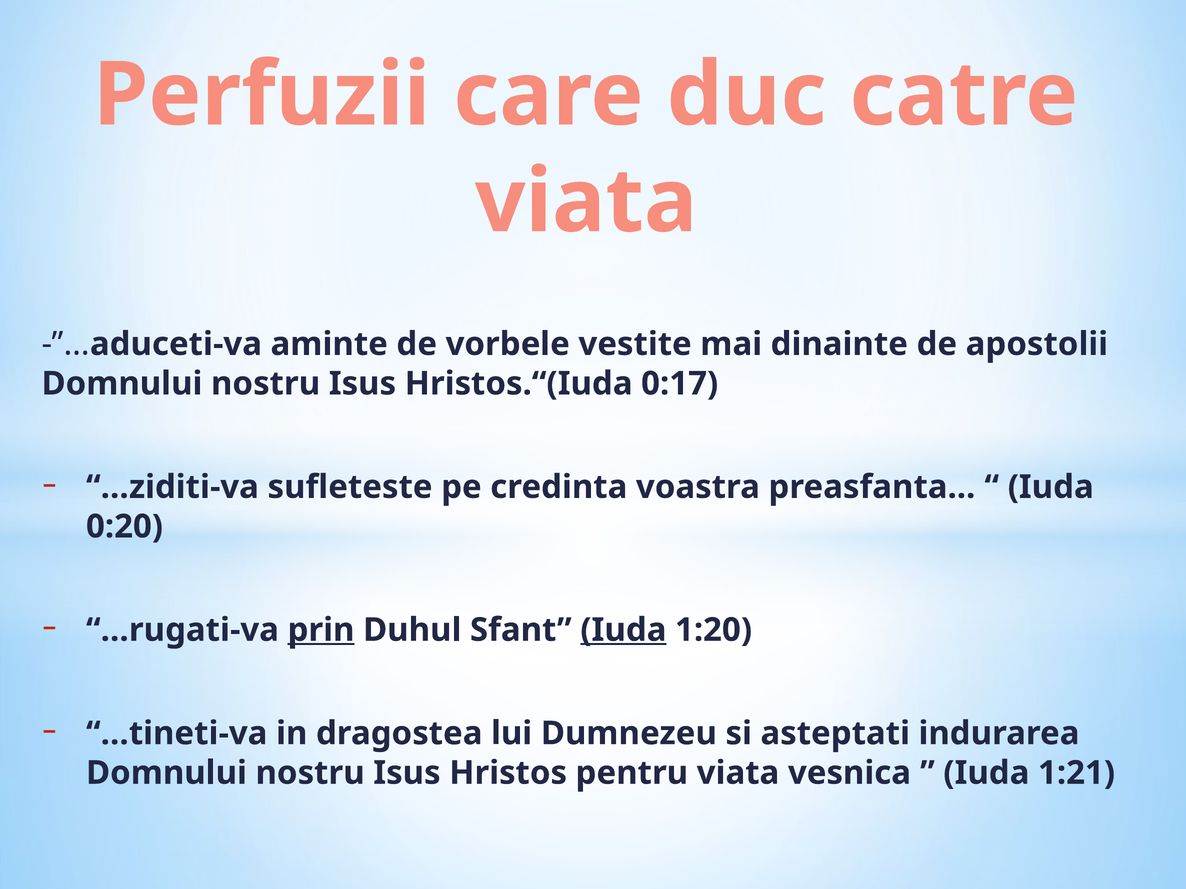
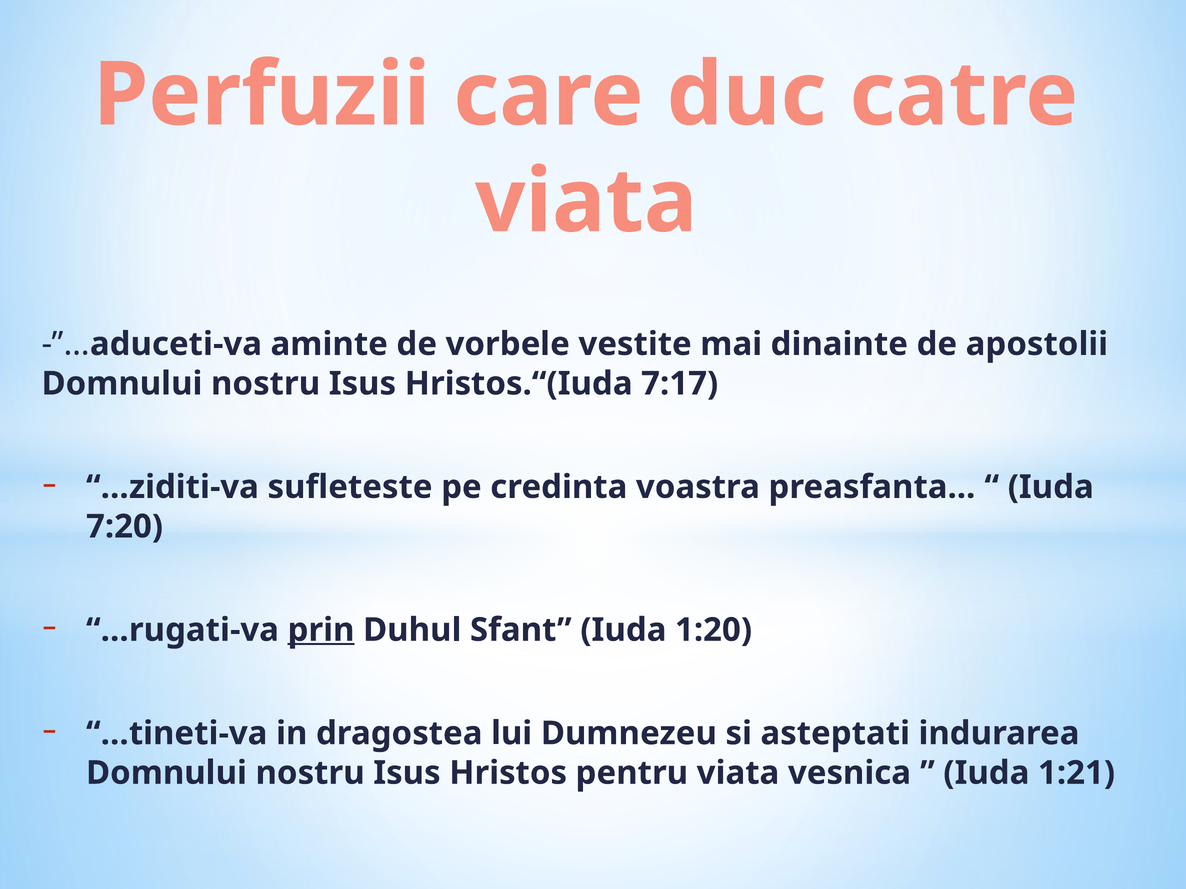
0:17: 0:17 -> 7:17 (680, 384)
0:20: 0:20 -> 7:20 (125, 527)
Iuda underline: present -> none (623, 630)
